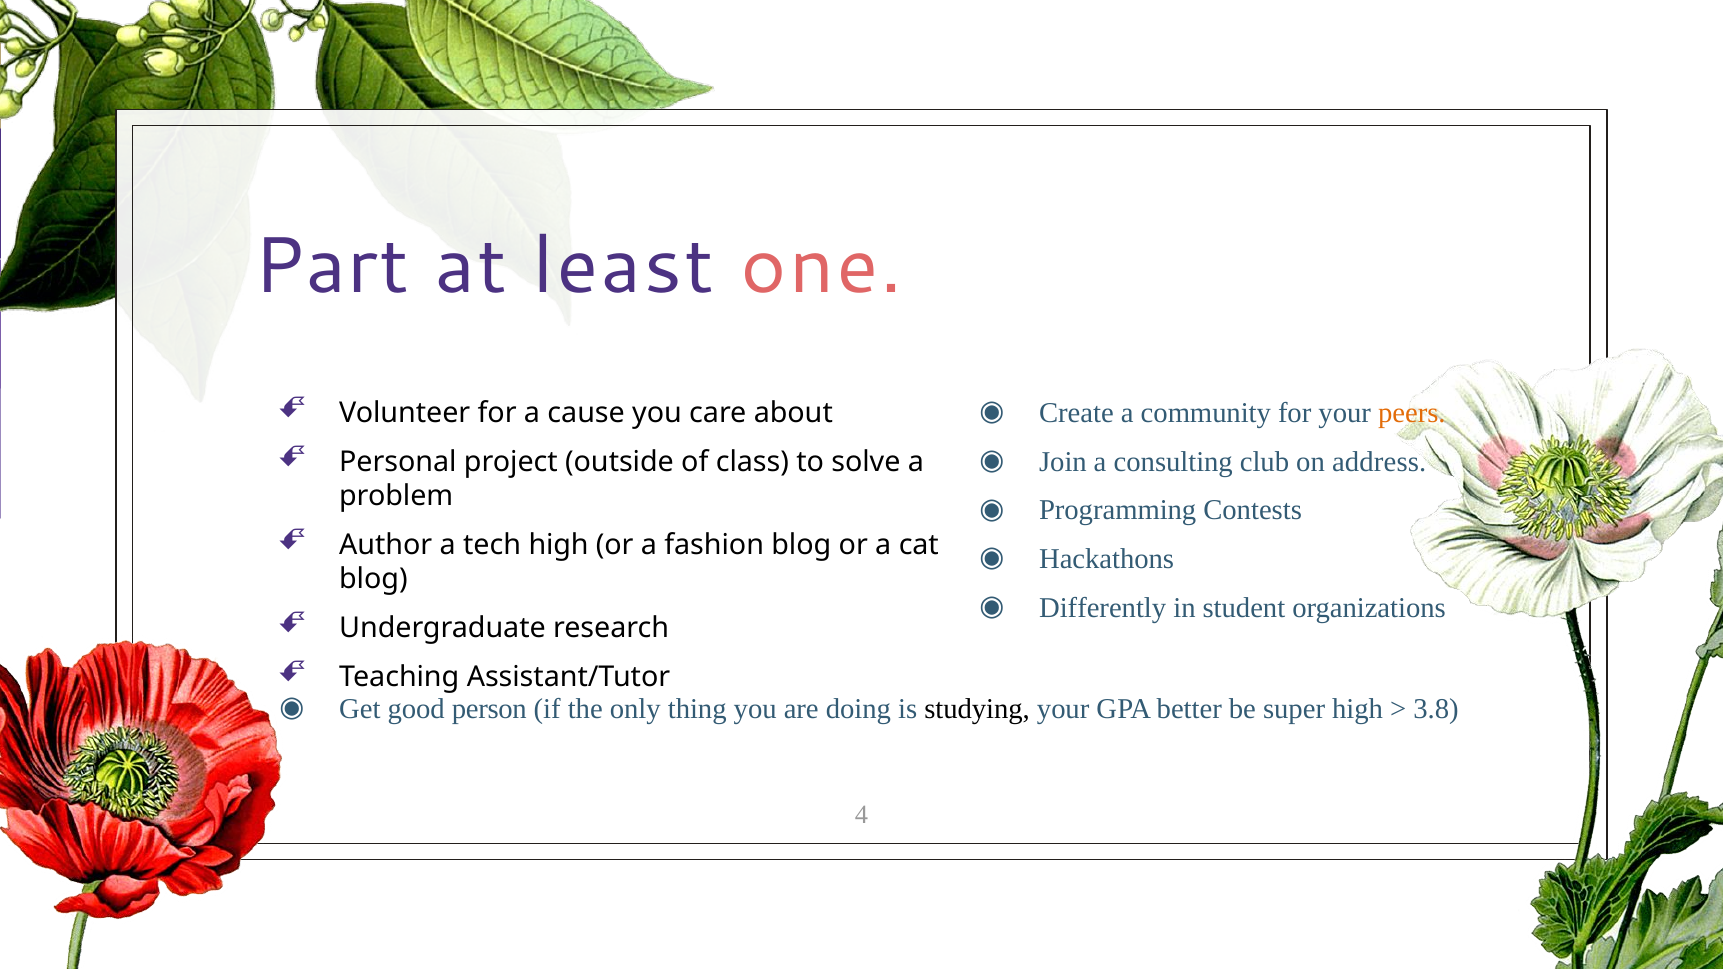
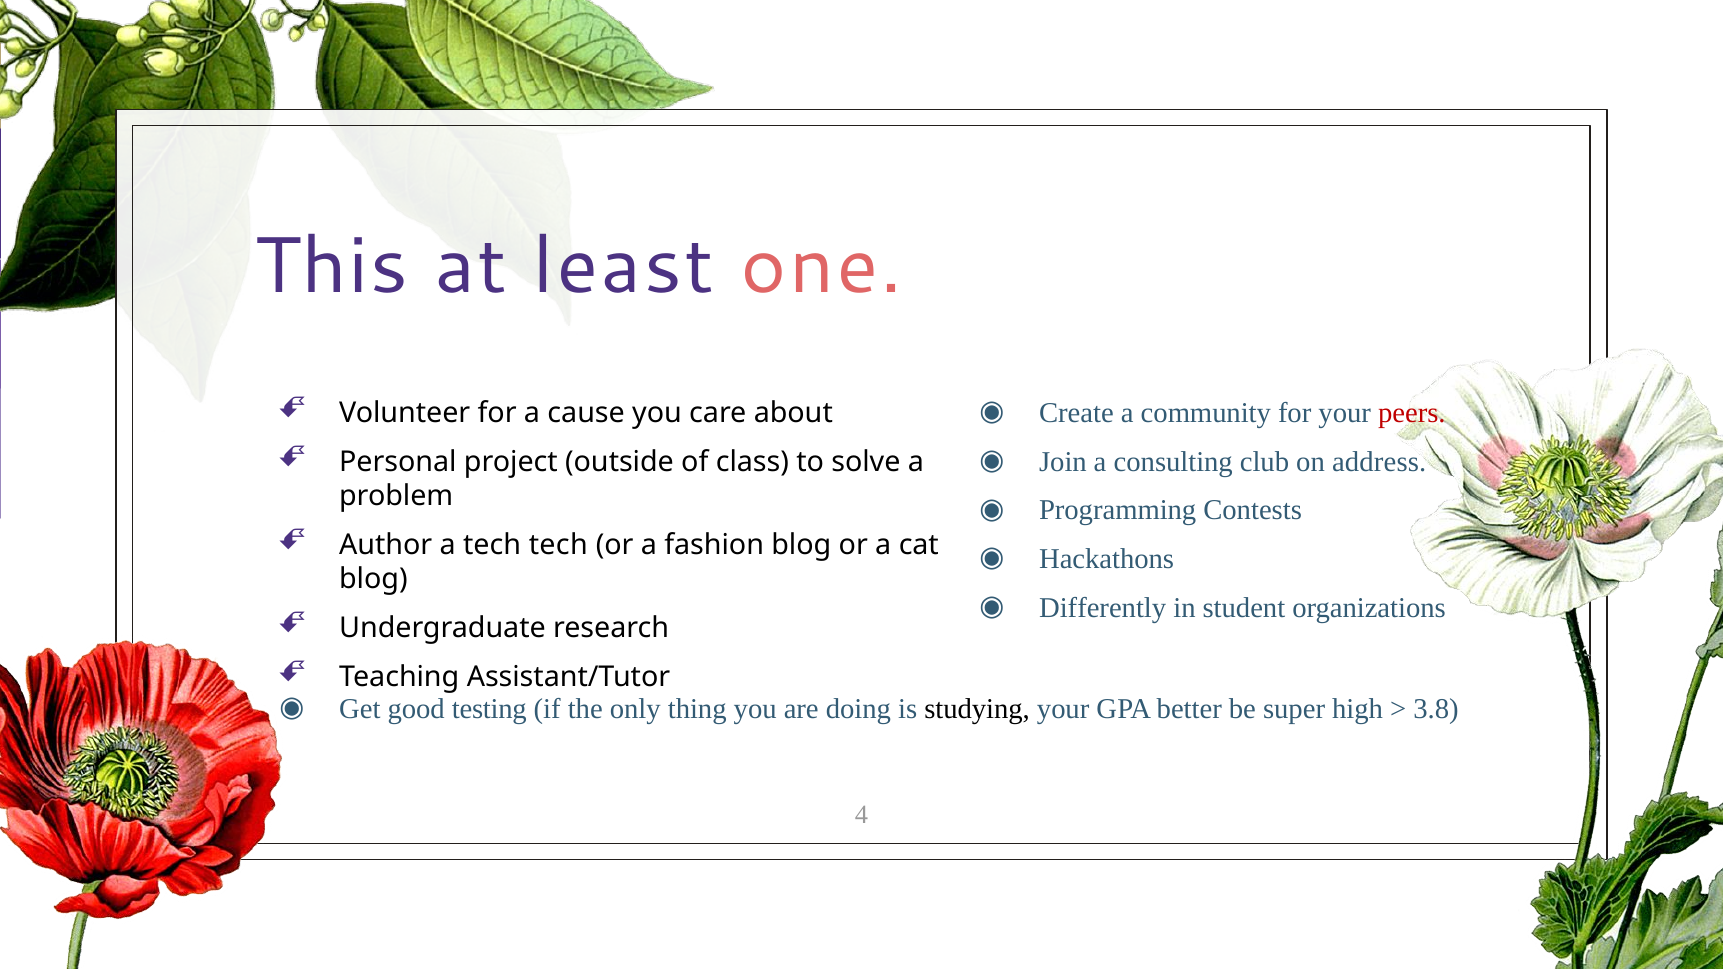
Part: Part -> This (331, 267)
peers colour: orange -> red (1412, 413)
tech high: high -> tech (558, 545)
person: person -> testing (489, 709)
